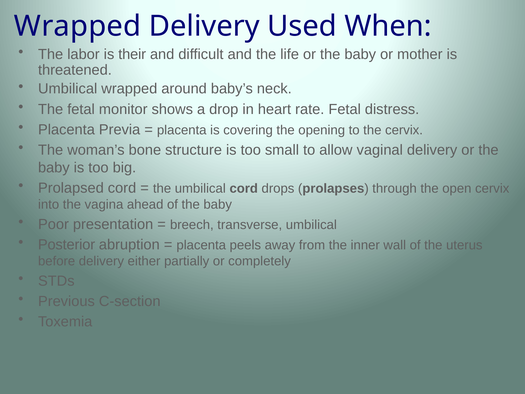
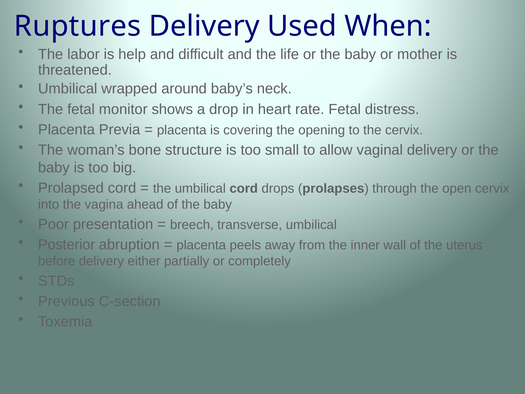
Wrapped: Wrapped -> Ruptures (78, 26)
their: their -> help (132, 54)
